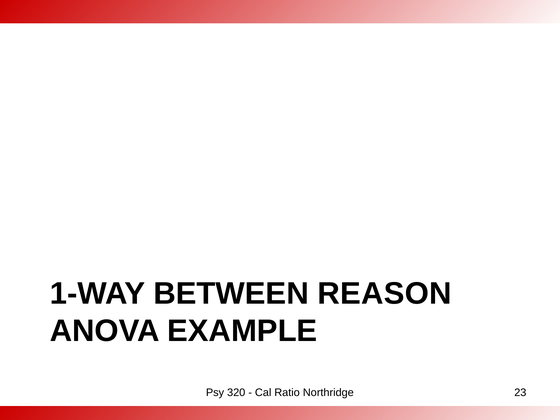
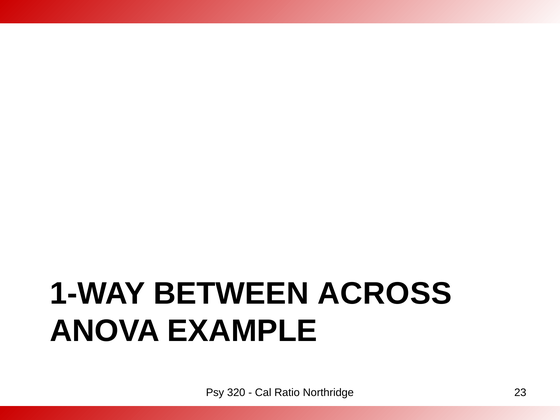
REASON: REASON -> ACROSS (385, 294)
